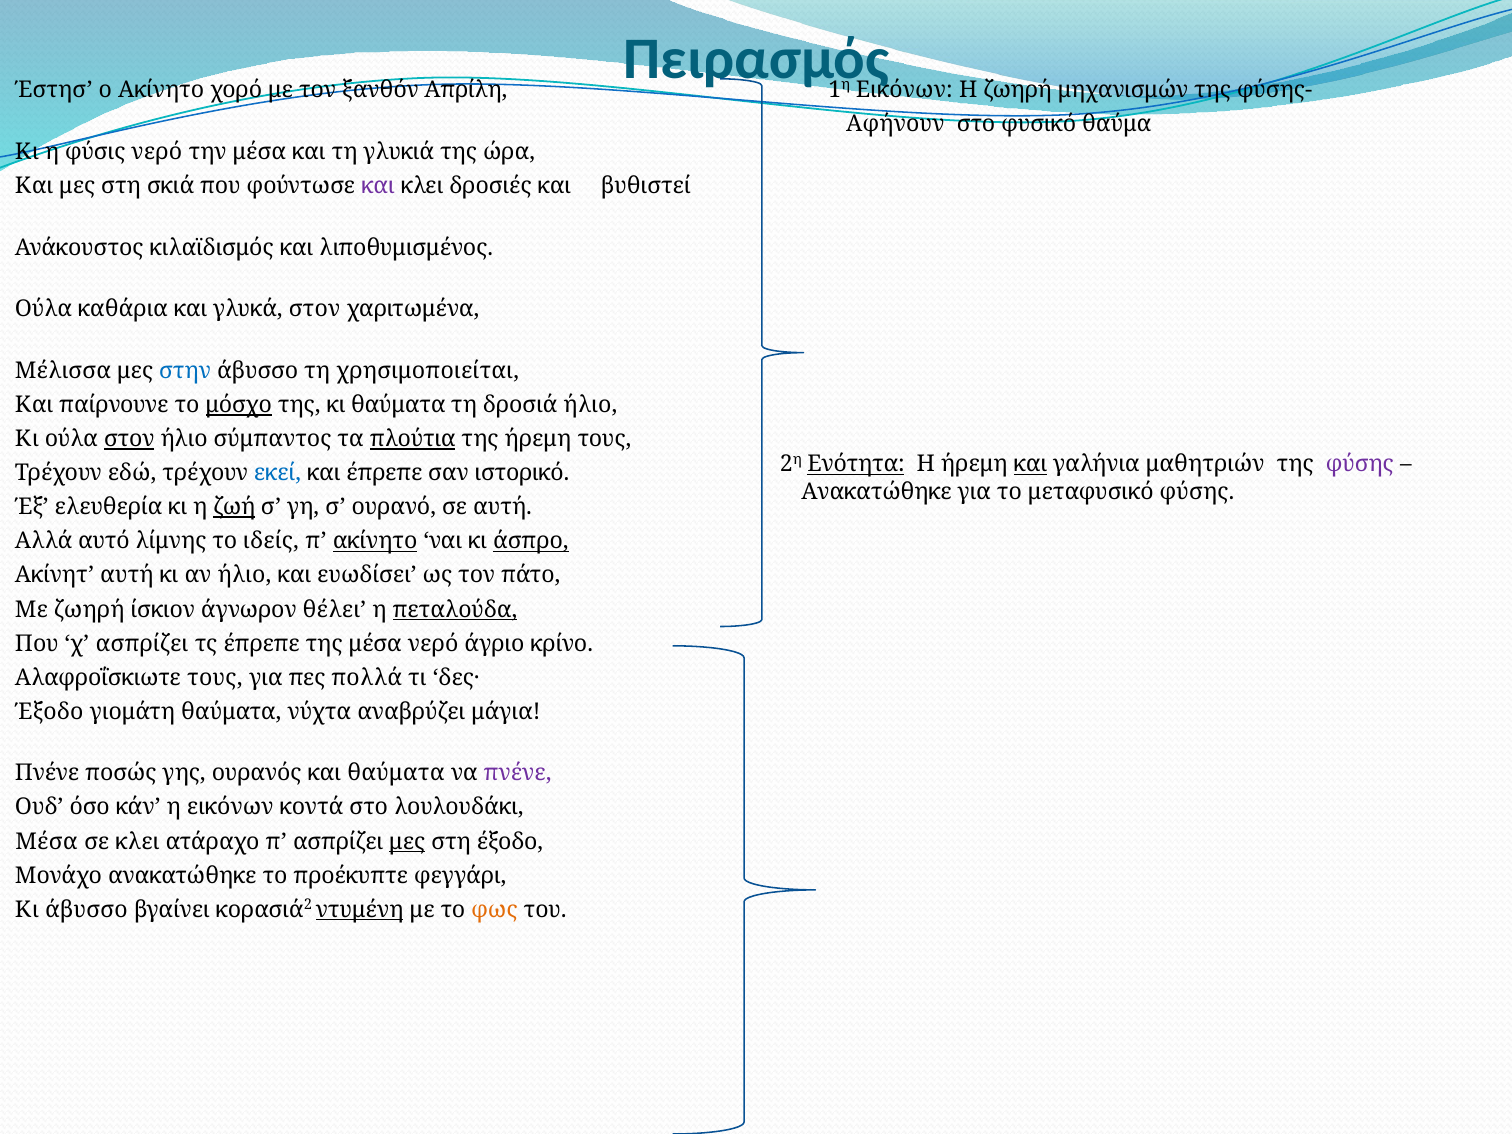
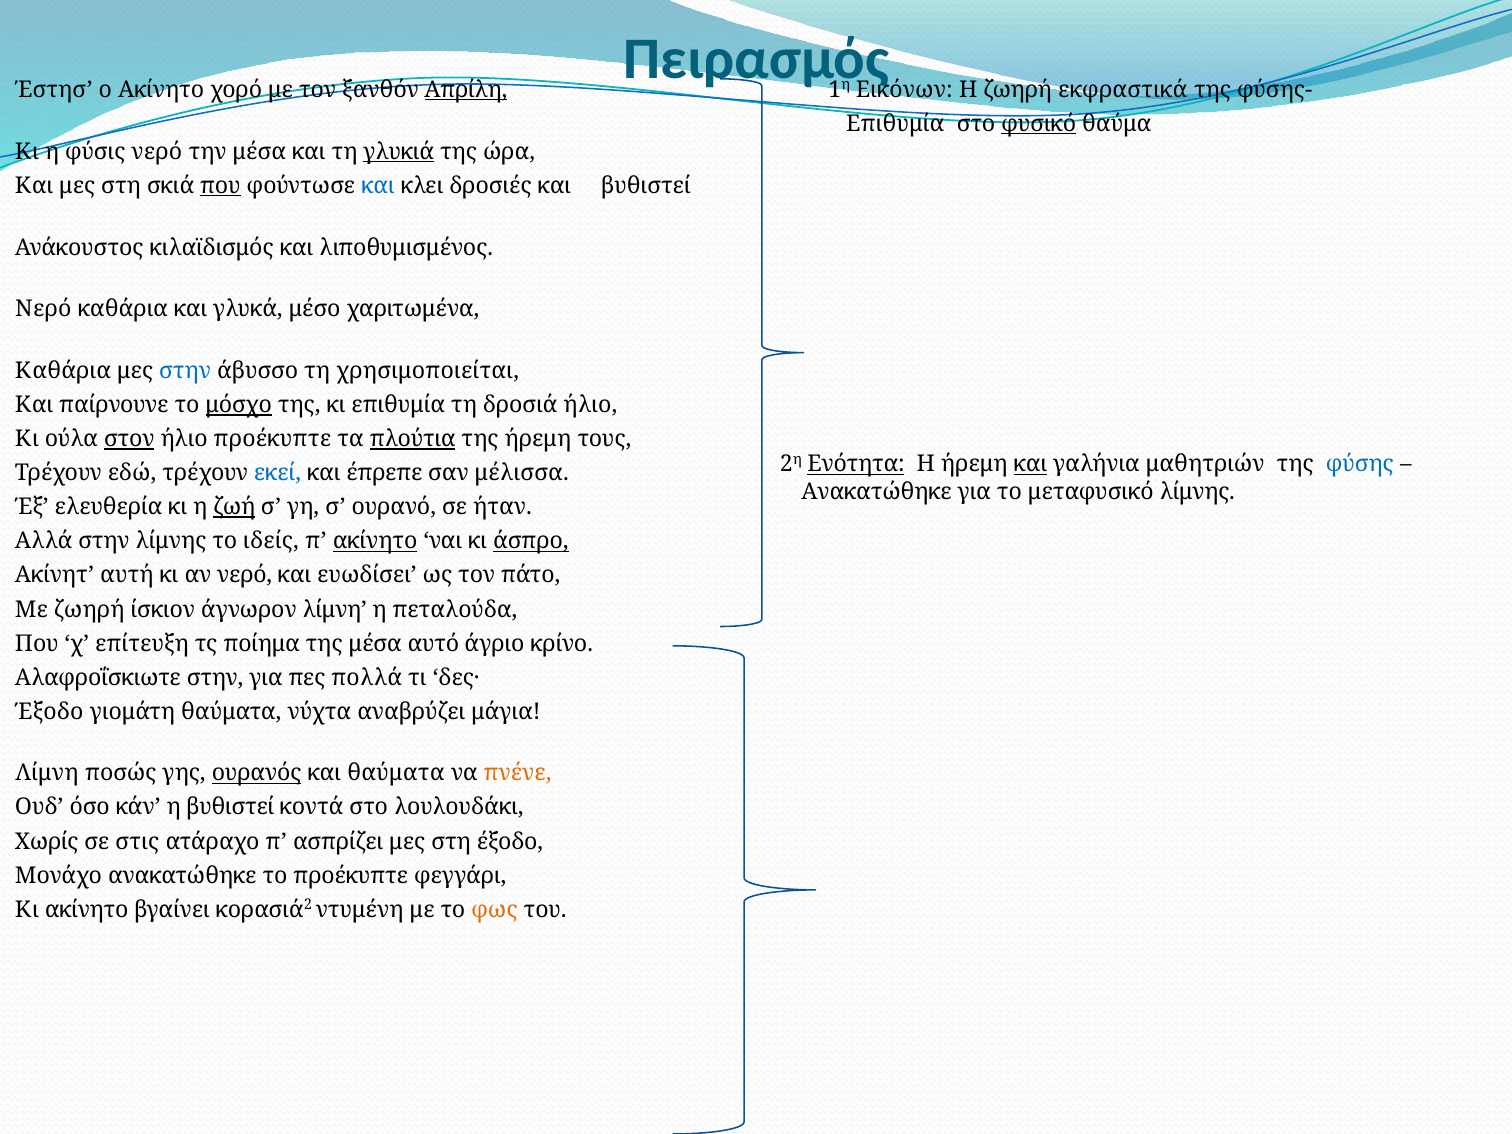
μηχανισμών: μηχανισμών -> εκφραστικά (1123, 90)
Απρίλη underline: none -> present (466, 90)
Αφήνουν: Αφήνουν -> Επιθυμία (895, 124)
φυσικό underline: none -> present (1039, 124)
γλυκιά underline: none -> present (399, 152)
που underline: none -> present (220, 186)
και colour: purple -> blue (378, 186)
Ούλα: Ούλα -> Νερό (43, 309)
γλυκά στον: στον -> μέσο (315, 309)
Μέλισσα: Μέλισσα -> Καθάρια (63, 371)
κι θαύματα: θαύματα -> επιθυμία (398, 405)
ήλιο σύμπαντος: σύμπαντος -> προέκυπτε (272, 439)
φύσης colour: purple -> blue (1360, 464)
ιστορικό: ιστορικό -> μέλισσα (522, 473)
μεταφυσικό φύσης: φύσης -> λίμνης (1197, 492)
σε αυτή: αυτή -> ήταν (502, 507)
Αλλά αυτό: αυτό -> στην (104, 541)
αν ήλιο: ήλιο -> νερό (245, 575)
άγνωρον θέλει: θέλει -> λίμνη (335, 609)
πεταλούδα underline: present -> none (455, 609)
χ ασπρίζει: ασπρίζει -> επίτευξη (142, 643)
τς έπρεπε: έπρεπε -> ποίημα (262, 643)
μέσα νερό: νερό -> αυτό (433, 643)
Αλαφροΐσκιωτε τους: τους -> στην (215, 677)
Πνένε: Πνένε -> Λίμνη (47, 773)
ουρανός underline: none -> present (257, 773)
πνένε colour: purple -> orange (518, 773)
η εικόνων: εικόνων -> βυθιστεί (230, 807)
Μέσα: Μέσα -> Χωρίς (47, 841)
σε κλει: κλει -> στις (137, 841)
μες underline: present -> none (407, 841)
Κι άβυσσο: άβυσσο -> ακίνητο (87, 910)
ντυμένη underline: present -> none (360, 910)
